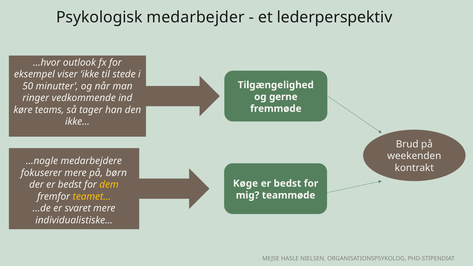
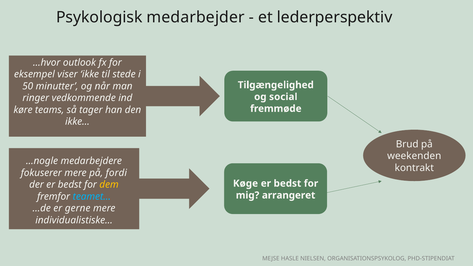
gerne: gerne -> social (283, 97)
børn: børn -> fordi (116, 173)
teammøde: teammøde -> arrangeret (289, 195)
teamet colour: yellow -> light blue (92, 197)
svaret: svaret -> gerne (78, 208)
